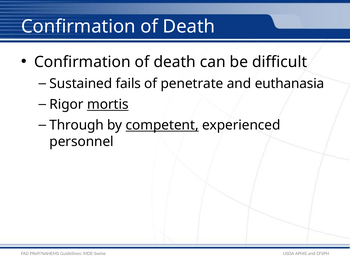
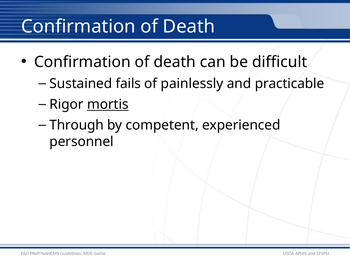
penetrate: penetrate -> painlessly (192, 84)
euthanasia: euthanasia -> practicable (290, 84)
competent underline: present -> none (162, 125)
